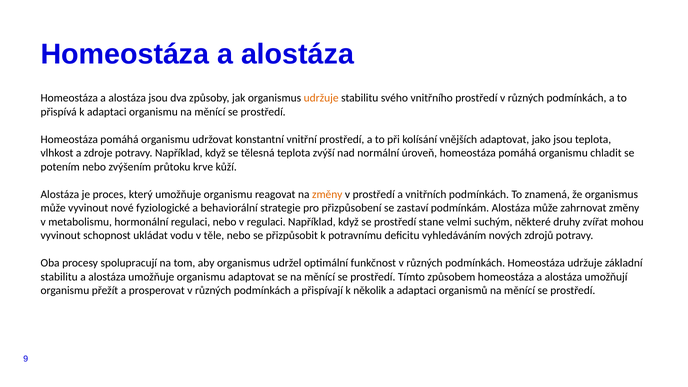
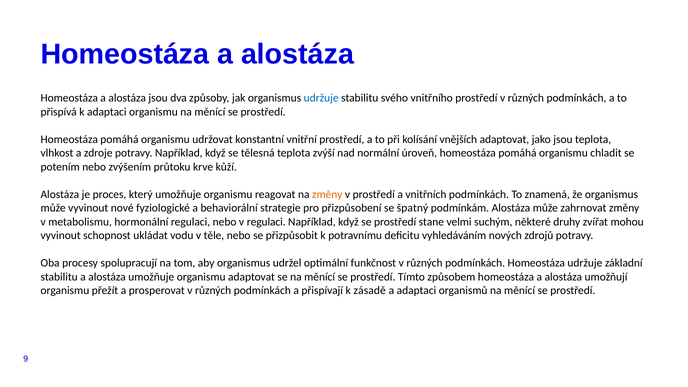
udržuje colour: orange -> blue (321, 98)
zastaví: zastaví -> špatný (413, 208)
několik: několik -> zásadě (370, 291)
